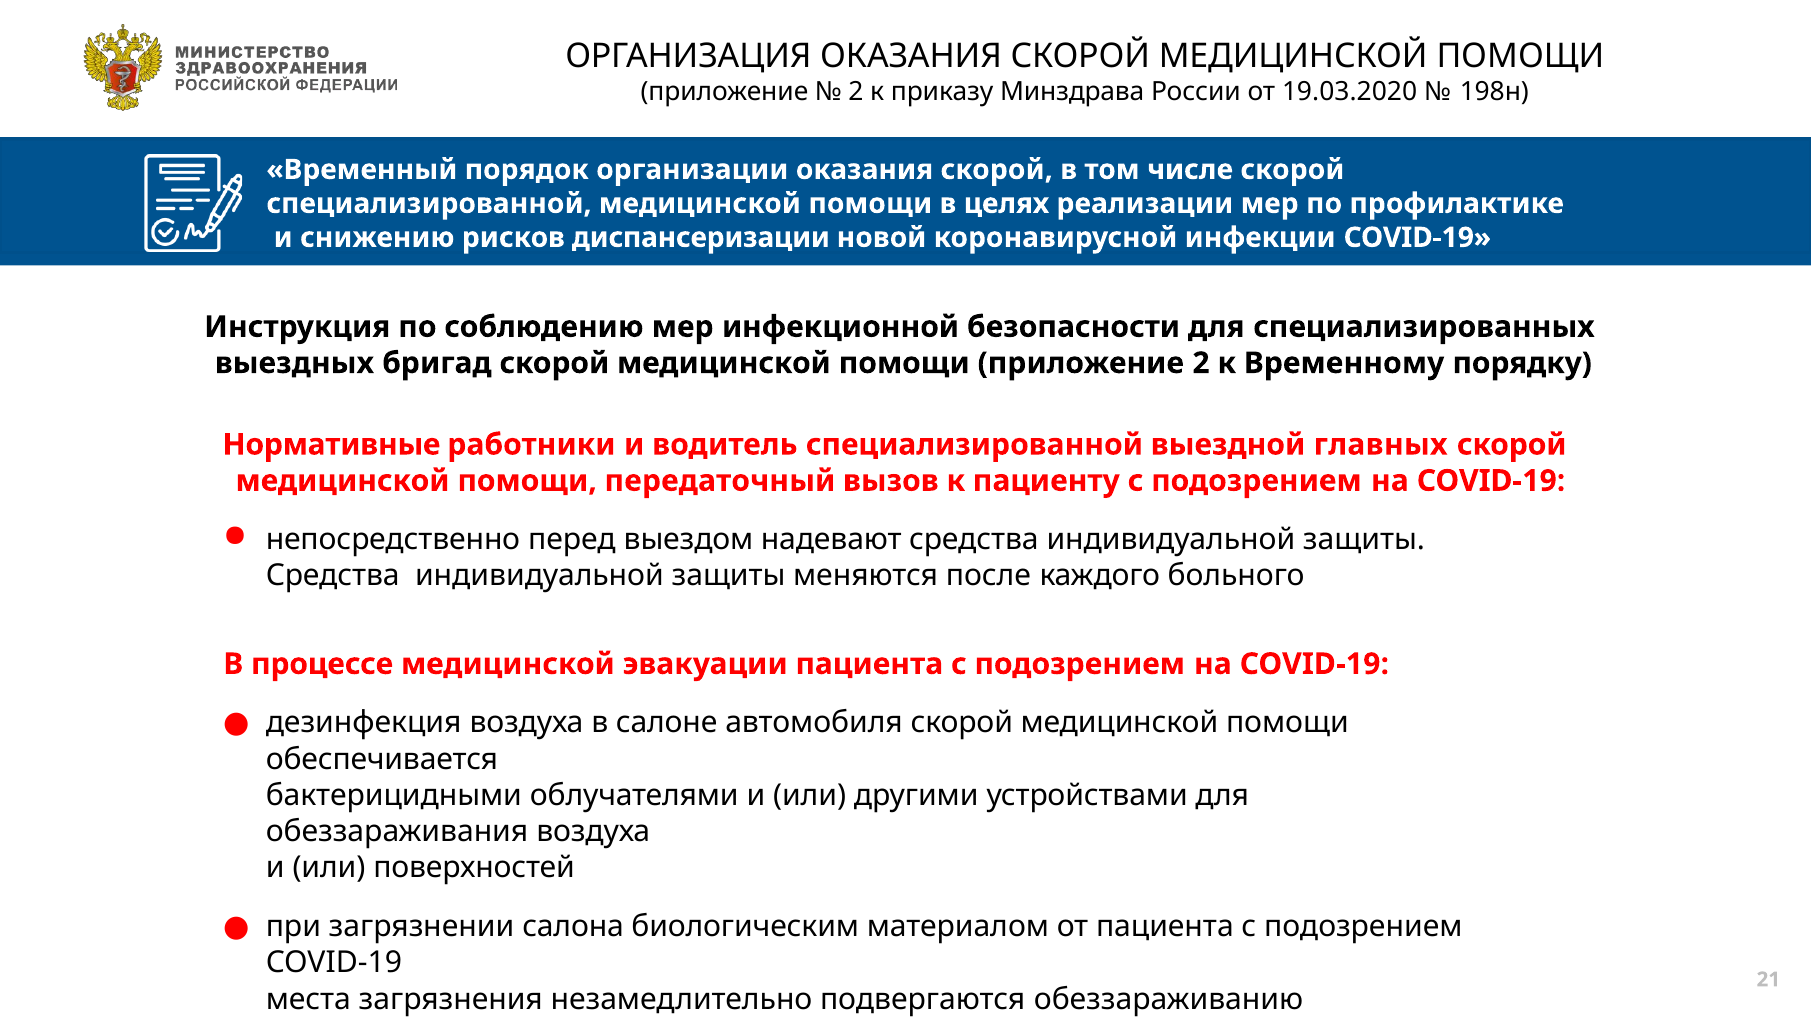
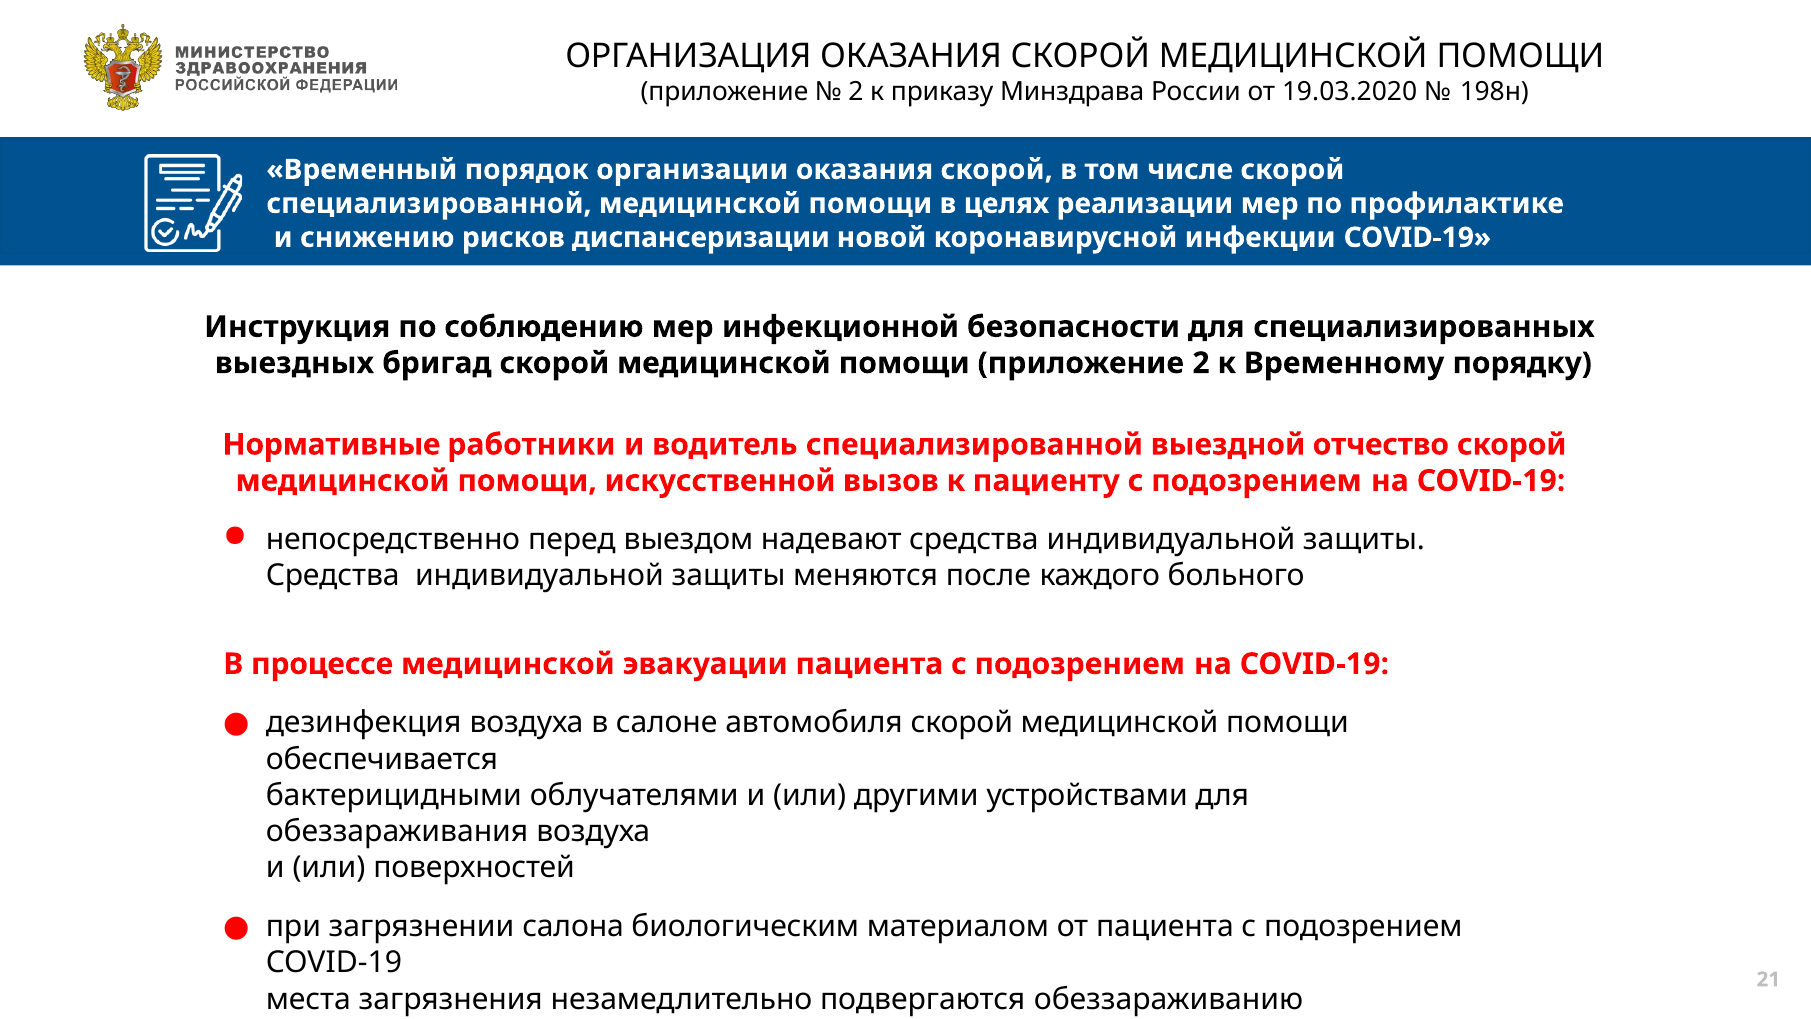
главных: главных -> отчество (1381, 444)
передаточный: передаточный -> искусственной (720, 481)
